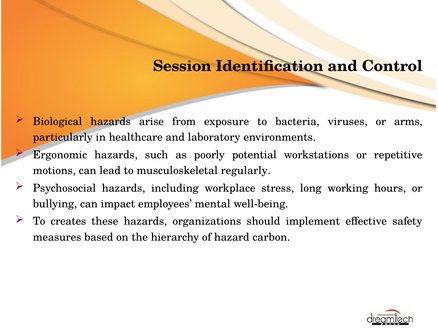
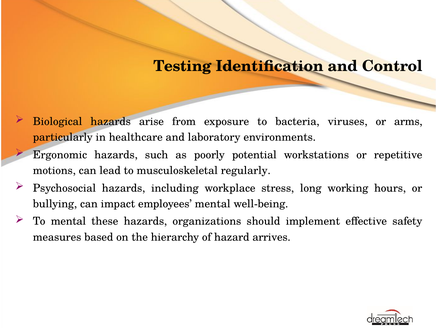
Session: Session -> Testing (182, 66)
To creates: creates -> mental (68, 222)
carbon: carbon -> arrives (272, 237)
